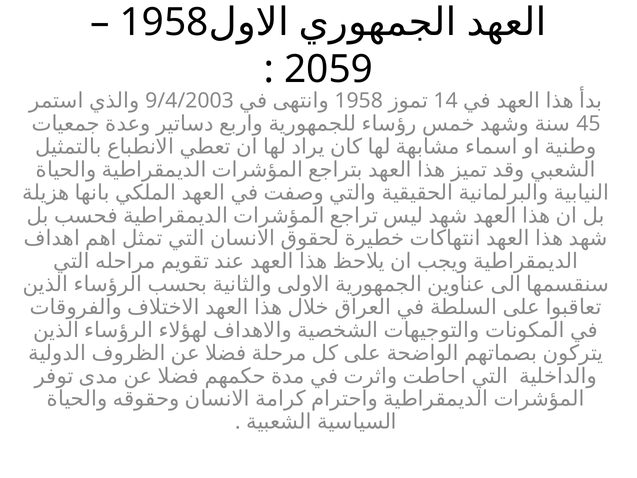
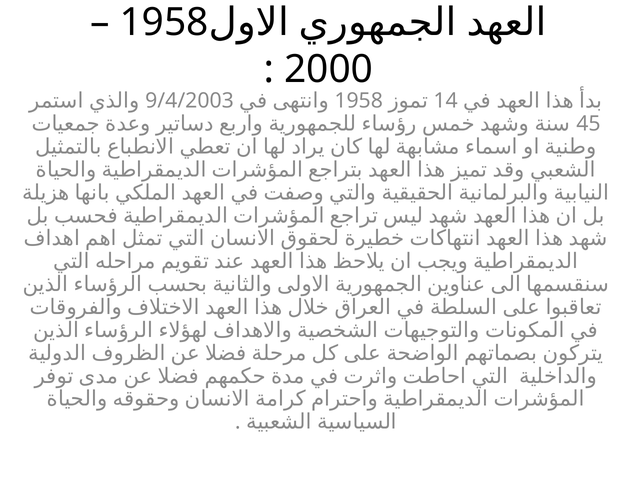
2059: 2059 -> 2000 (329, 69)
